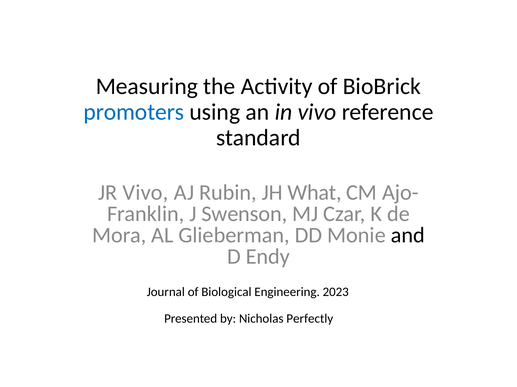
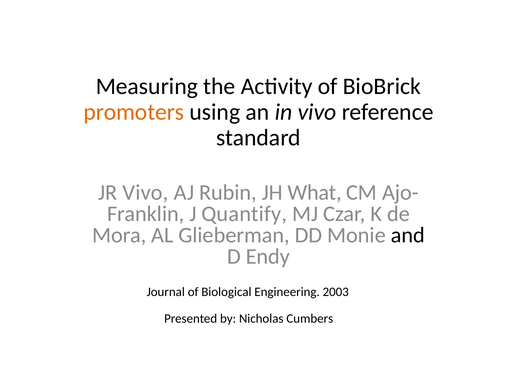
promoters colour: blue -> orange (134, 112)
Swenson: Swenson -> Quantify (244, 214)
2023: 2023 -> 2003 (336, 292)
Perfectly: Perfectly -> Cumbers (310, 319)
